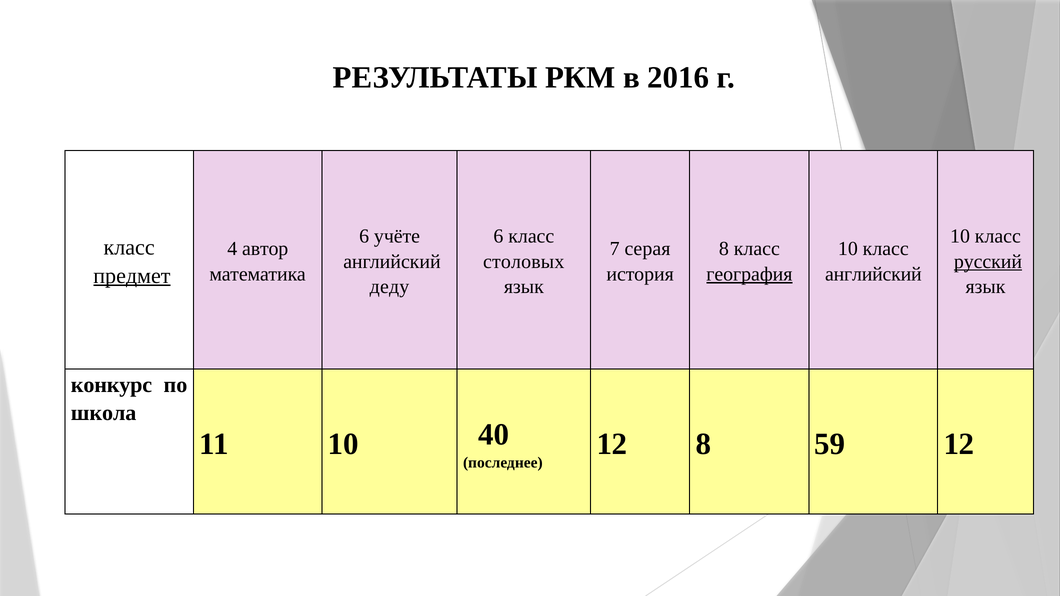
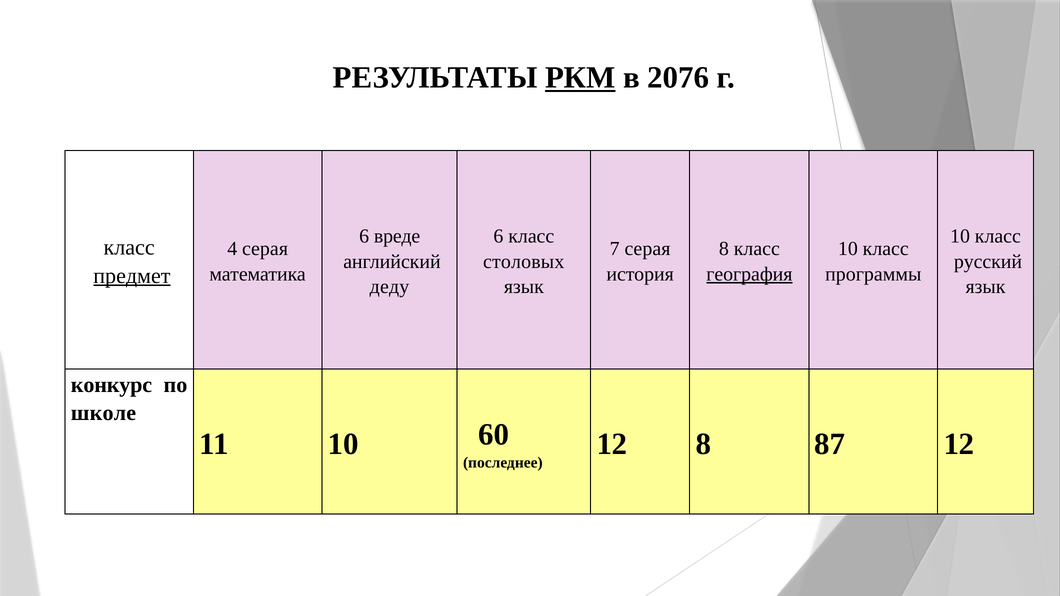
РКМ underline: none -> present (580, 78)
2016: 2016 -> 2076 (678, 78)
учёте: учёте -> вреде (397, 236)
4 автор: автор -> серая (265, 249)
русский underline: present -> none (988, 262)
английский: английский -> программы (873, 274)
школа: школа -> школе (103, 413)
40: 40 -> 60 (494, 435)
59: 59 -> 87 (830, 444)
